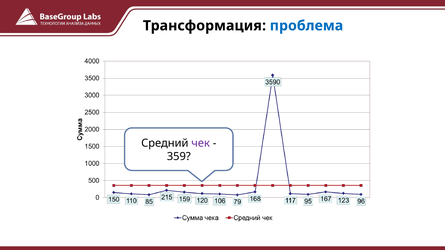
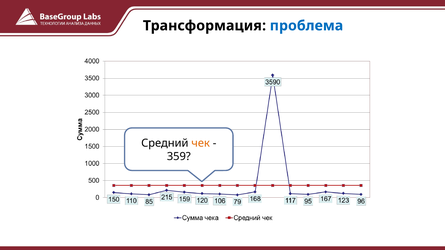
чек colour: purple -> orange (201, 143)
